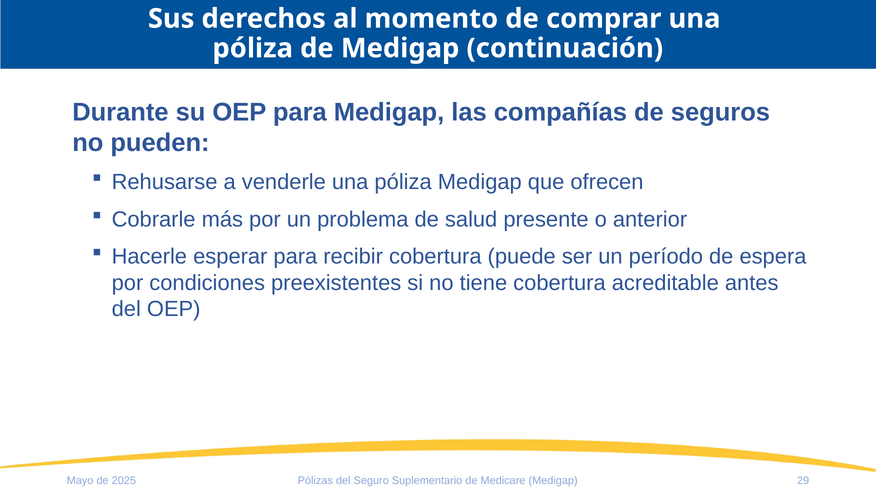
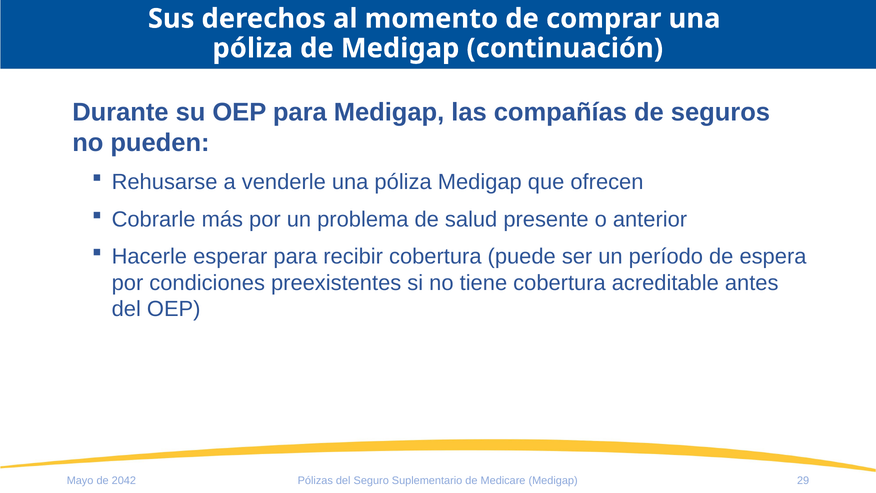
2025: 2025 -> 2042 (124, 480)
